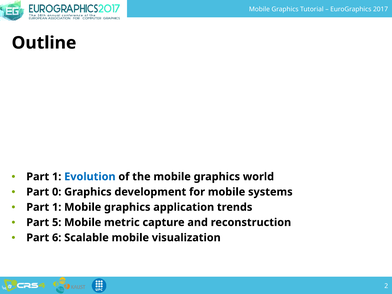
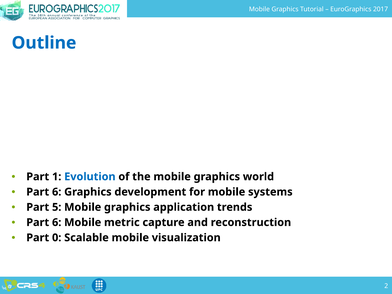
Outline colour: black -> blue (44, 43)
0: 0 -> 6 (57, 192)
1: 1 -> 5 (57, 207)
5: 5 -> 6 (57, 222)
6: 6 -> 0 (57, 238)
